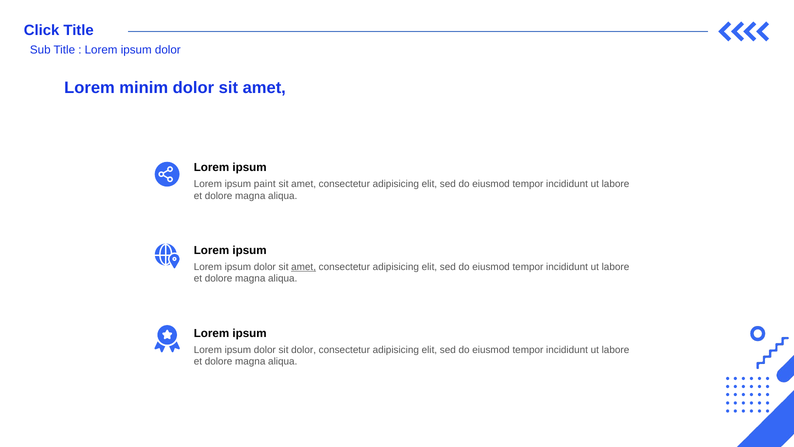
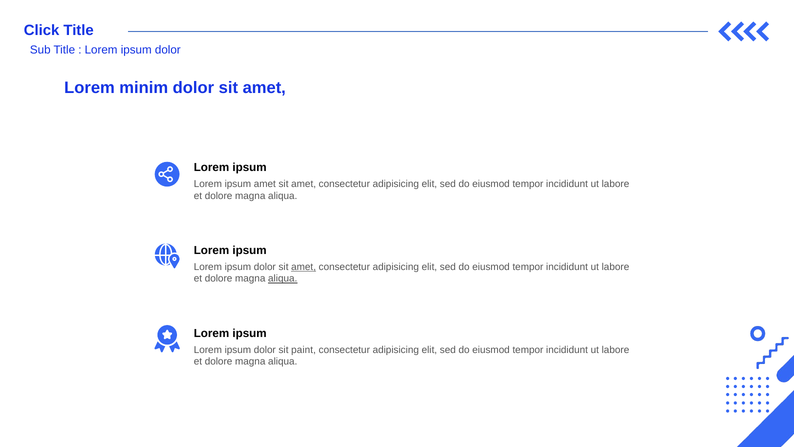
ipsum paint: paint -> amet (265, 184)
aliqua underline: none -> present (283, 278)
sit dolor: dolor -> paint (304, 349)
